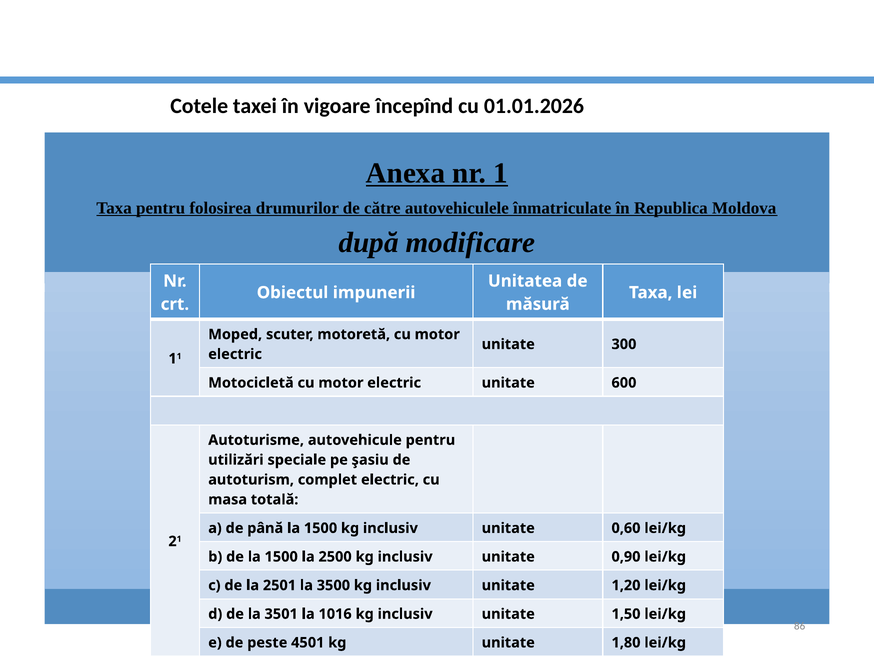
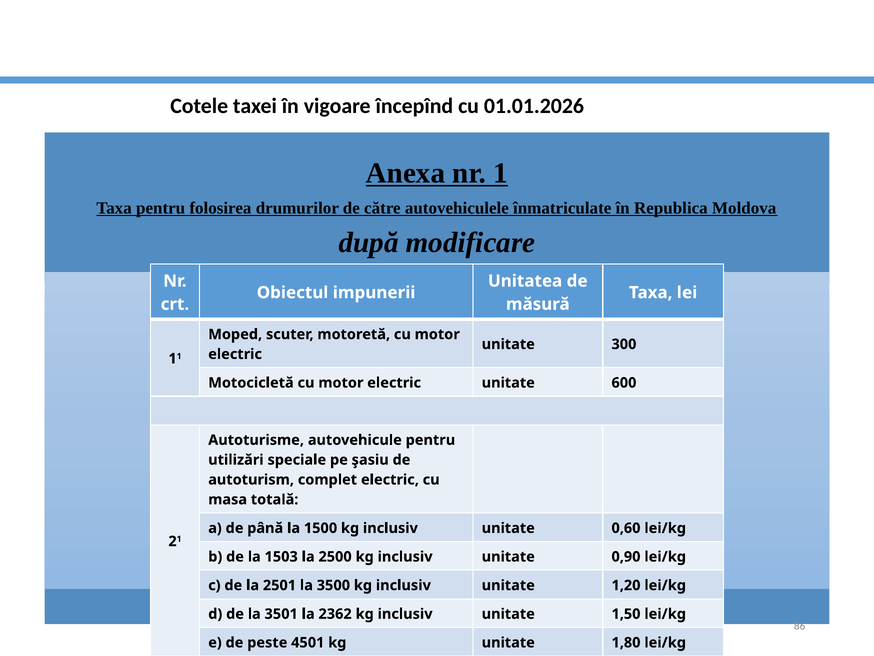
de la 1500: 1500 -> 1503 (281, 556)
1016: 1016 -> 2362 (335, 614)
